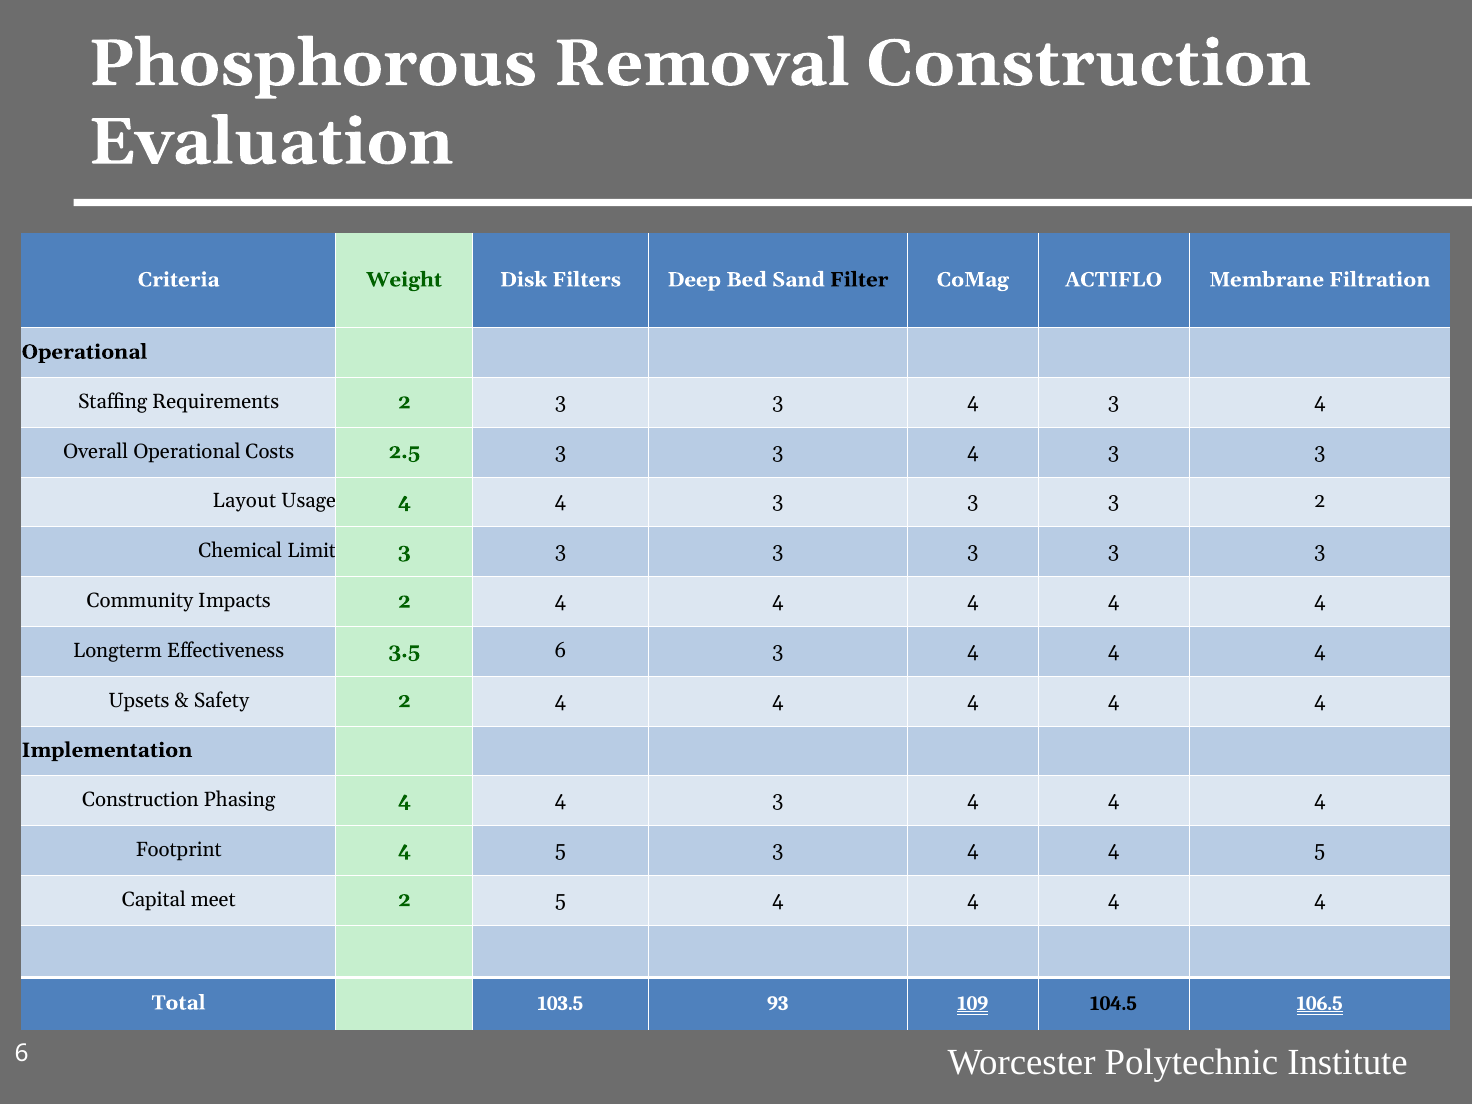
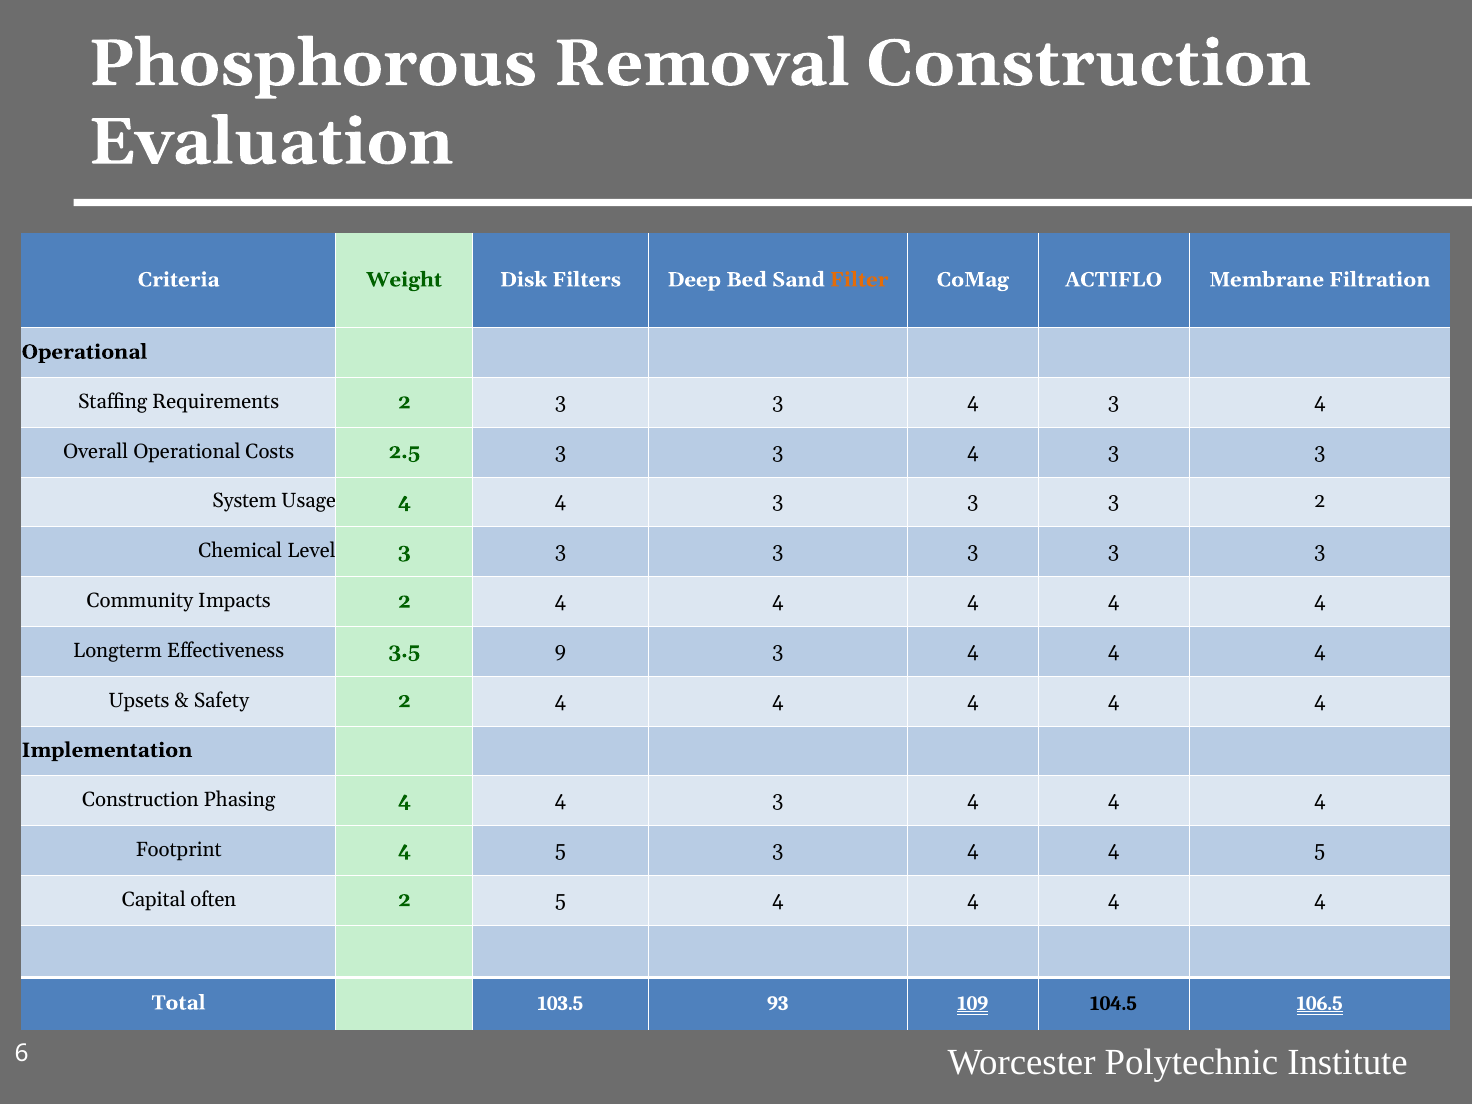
Filter colour: black -> orange (859, 280)
Layout: Layout -> System (245, 501)
Limit: Limit -> Level (312, 551)
3.5 6: 6 -> 9 (561, 651)
meet: meet -> often (213, 899)
